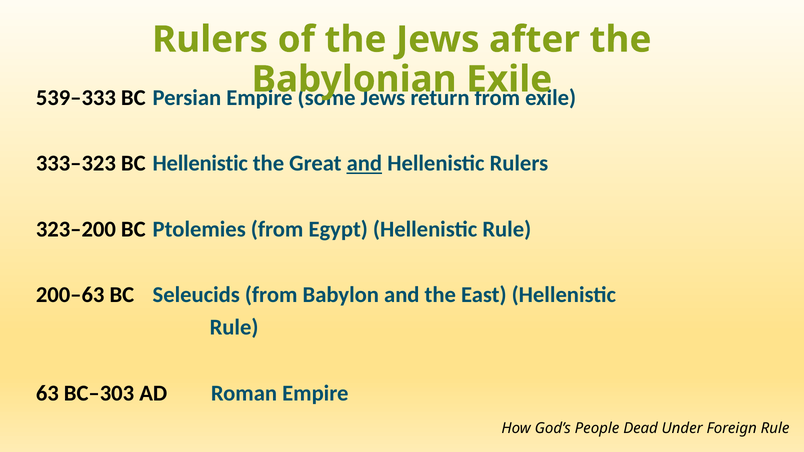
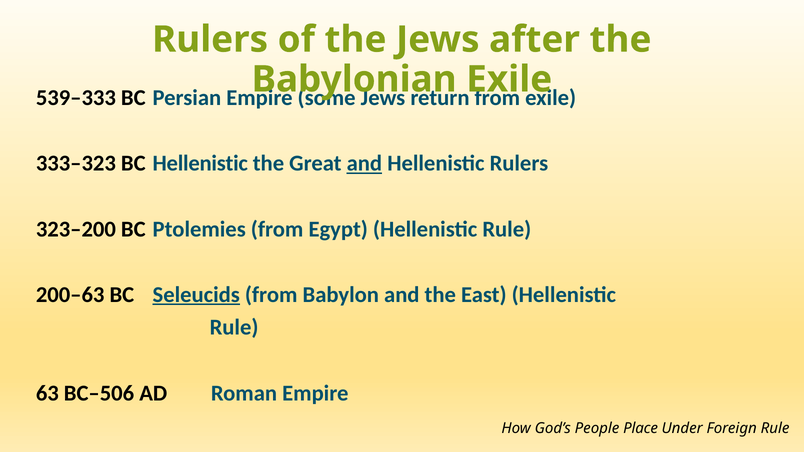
Seleucids underline: none -> present (196, 295)
BC–303: BC–303 -> BC–506 (99, 393)
Dead: Dead -> Place (641, 429)
